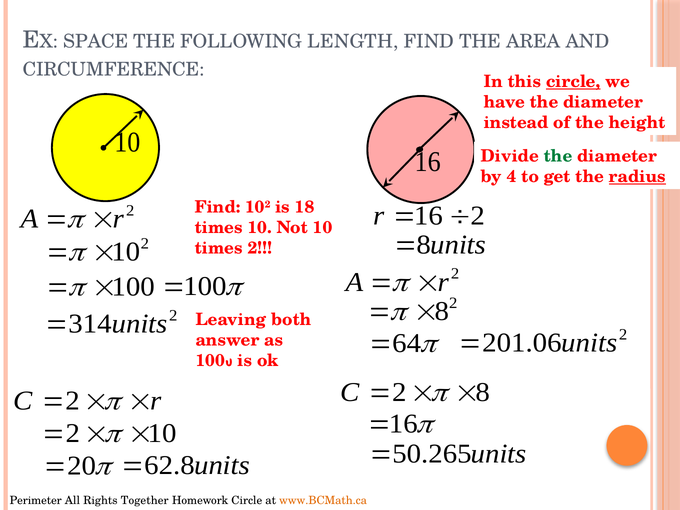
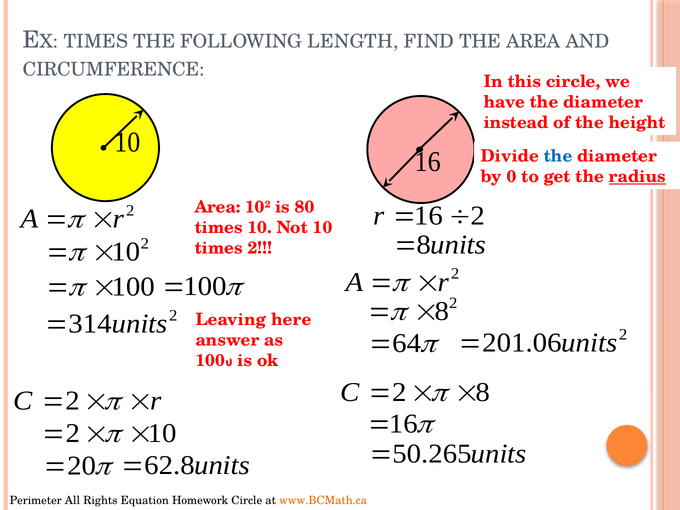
SPACE: SPACE -> TIMES (96, 41)
circle underline: present -> none (573, 82)
the colour: green -> blue (558, 156)
4: 4 -> 0 (511, 177)
Find: Find -> Area (218, 207)
18: 18 -> 80 (305, 207)
both: both -> here (291, 320)
Together: Together -> Equation (145, 500)
